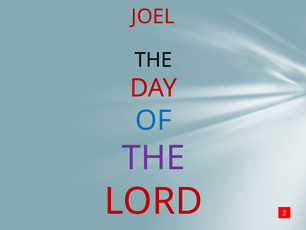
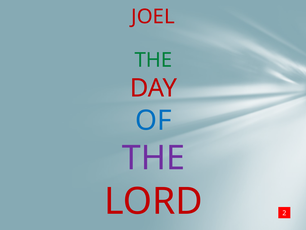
THE colour: black -> green (153, 60)
